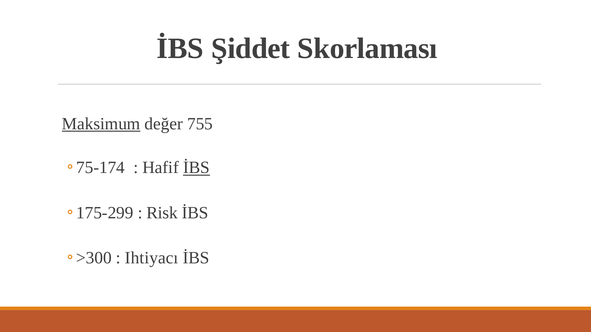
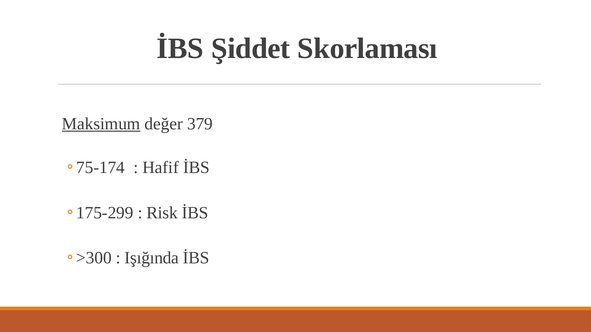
755: 755 -> 379 (200, 124)
İBS underline: present -> none (196, 168)
Ihtiyacı: Ihtiyacı -> Işığında (152, 258)
